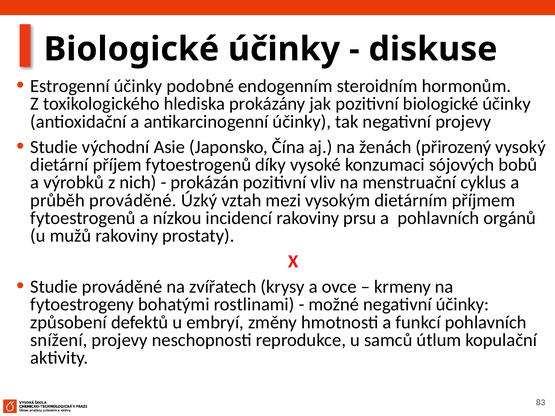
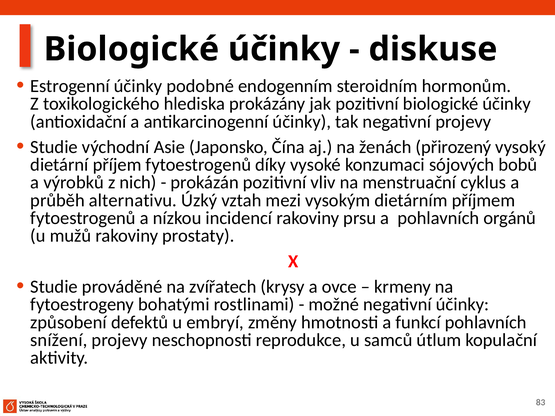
průběh prováděné: prováděné -> alternativu (133, 200)
